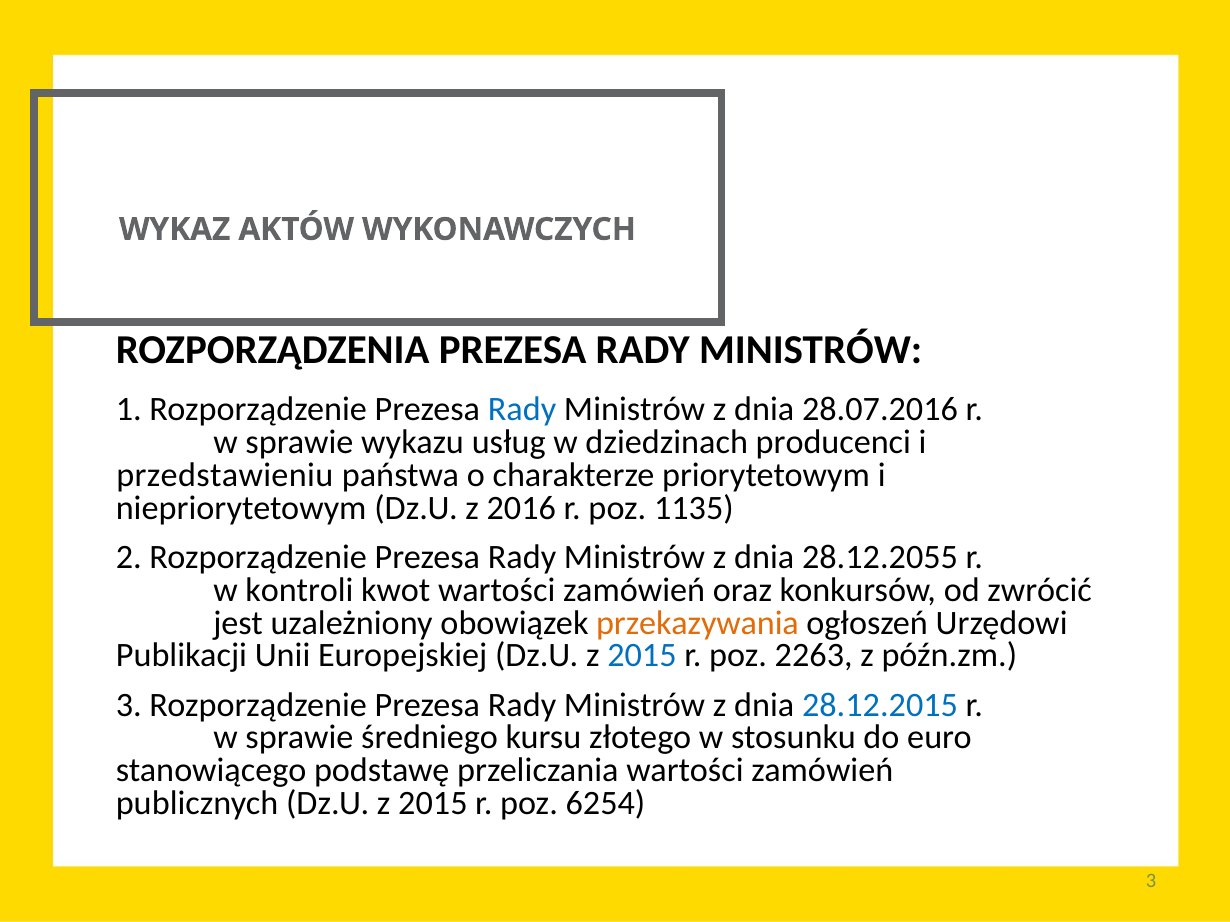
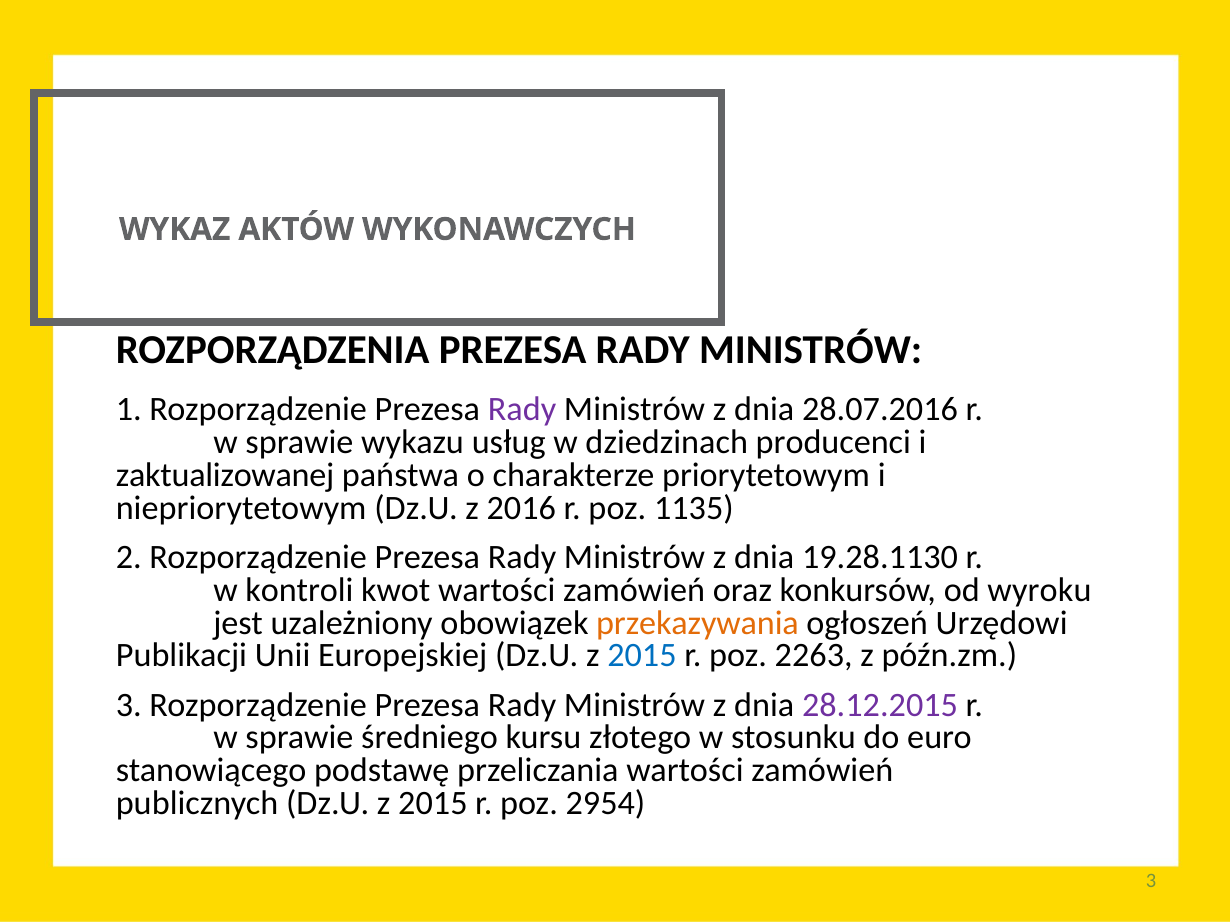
Rady colour: blue -> purple (522, 410)
przedstawieniu: przedstawieniu -> zaktualizowanej (225, 475)
28.12.2055: 28.12.2055 -> 19.28.1130 (880, 557)
zwrócić: zwrócić -> wyroku (1039, 590)
28.12.2015 colour: blue -> purple (880, 705)
6254: 6254 -> 2954 (605, 804)
